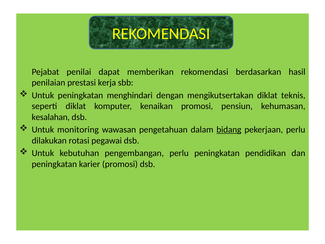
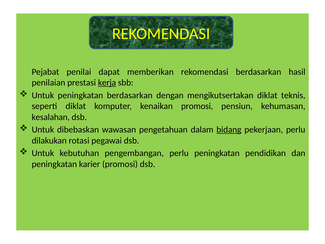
kerja underline: none -> present (107, 83)
peningkatan menghindari: menghindari -> berdasarkan (130, 95)
monitoring: monitoring -> dibebaskan (78, 130)
